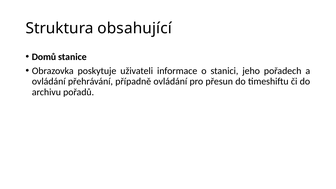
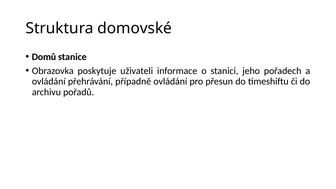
obsahující: obsahující -> domovské (135, 28)
